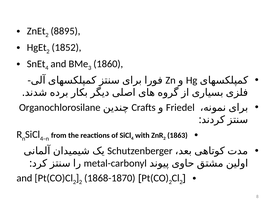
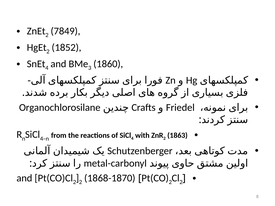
8895: 8895 -> 7849 (65, 31)
